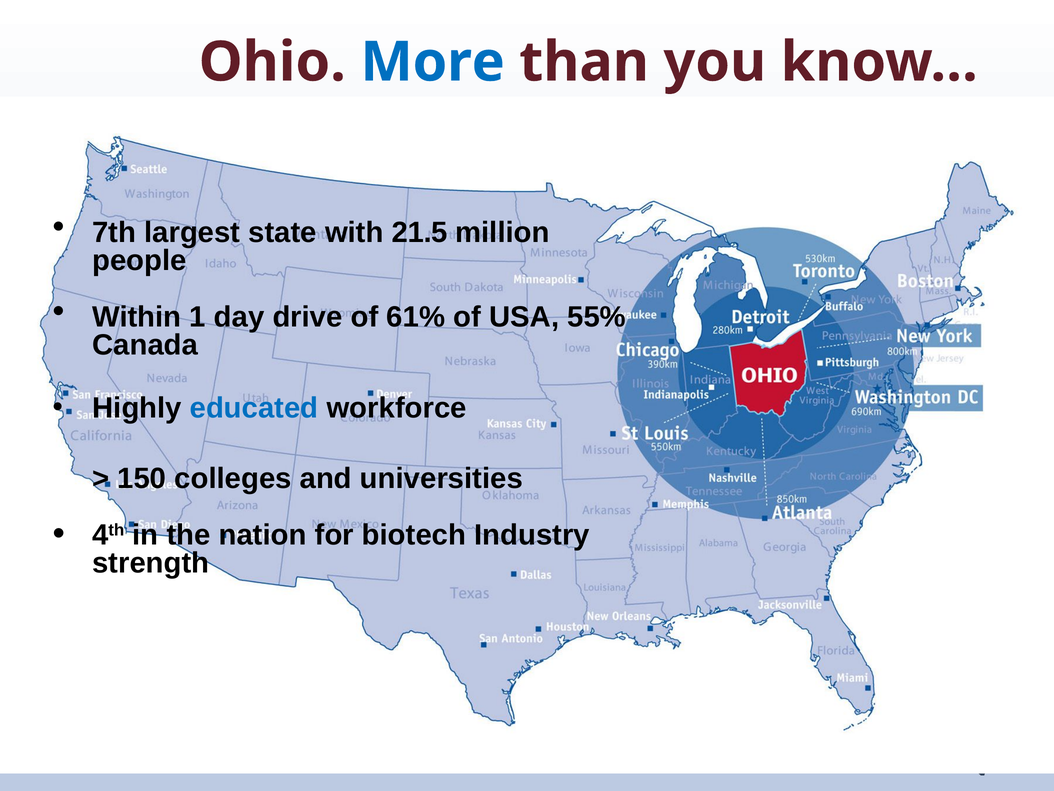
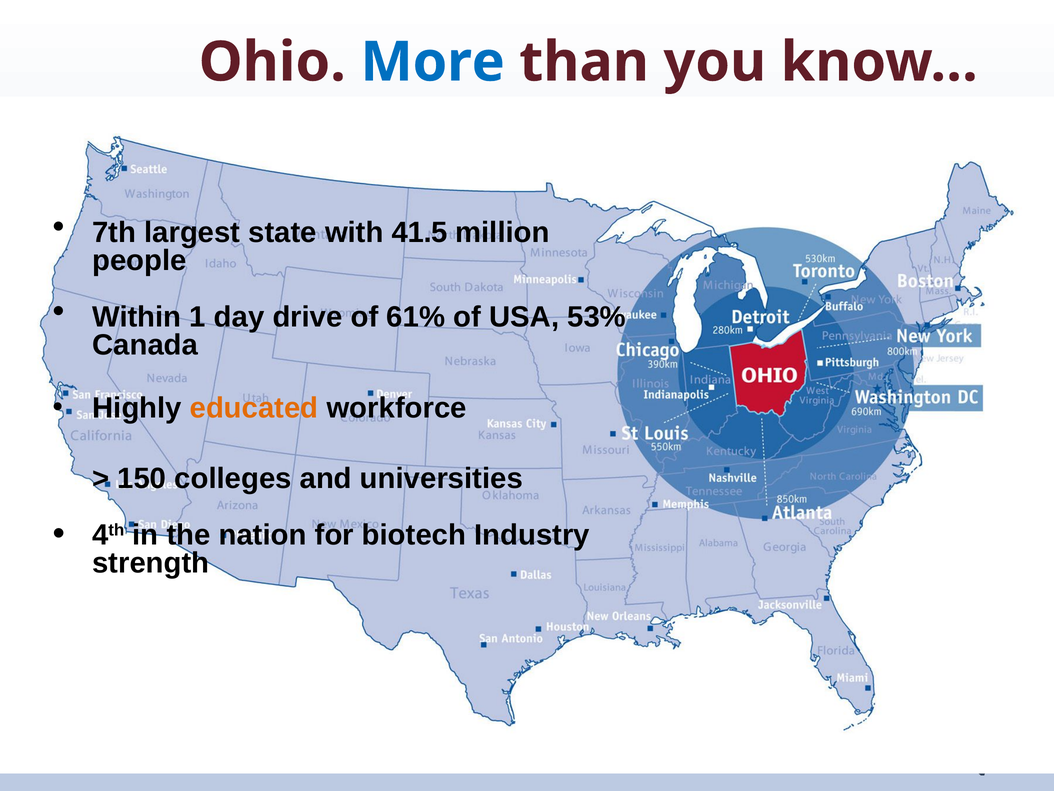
21.5: 21.5 -> 41.5 (420, 232)
55%: 55% -> 53% (597, 317)
educated colour: blue -> orange (254, 408)
